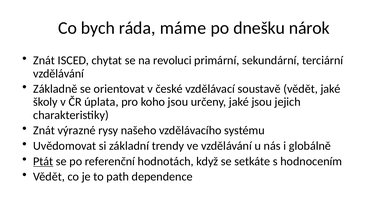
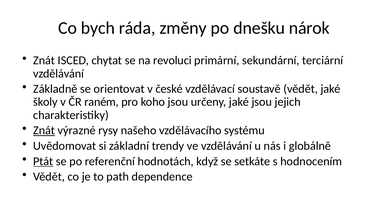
máme: máme -> změny (183, 28)
úplata: úplata -> raném (102, 102)
Znát underline: none -> present (44, 131)
